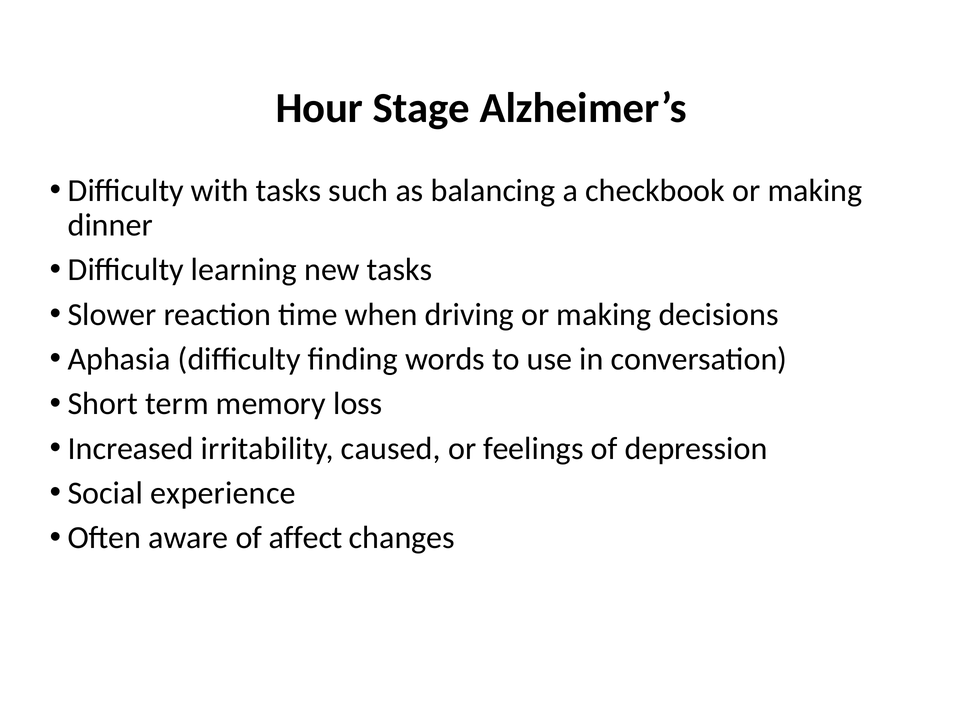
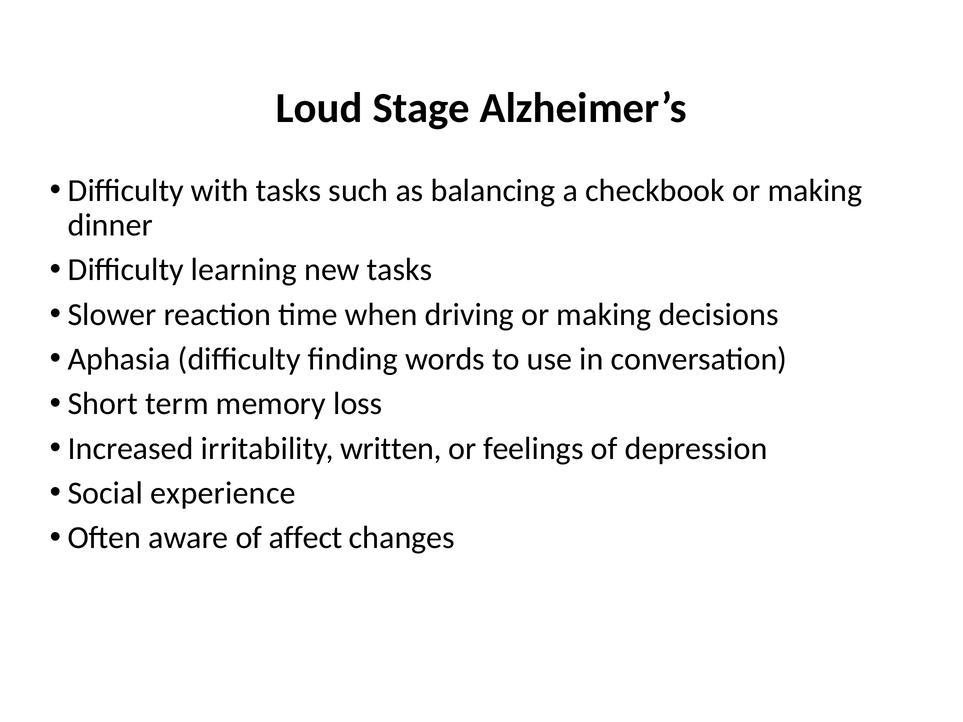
Hour: Hour -> Loud (319, 108)
caused: caused -> written (391, 449)
